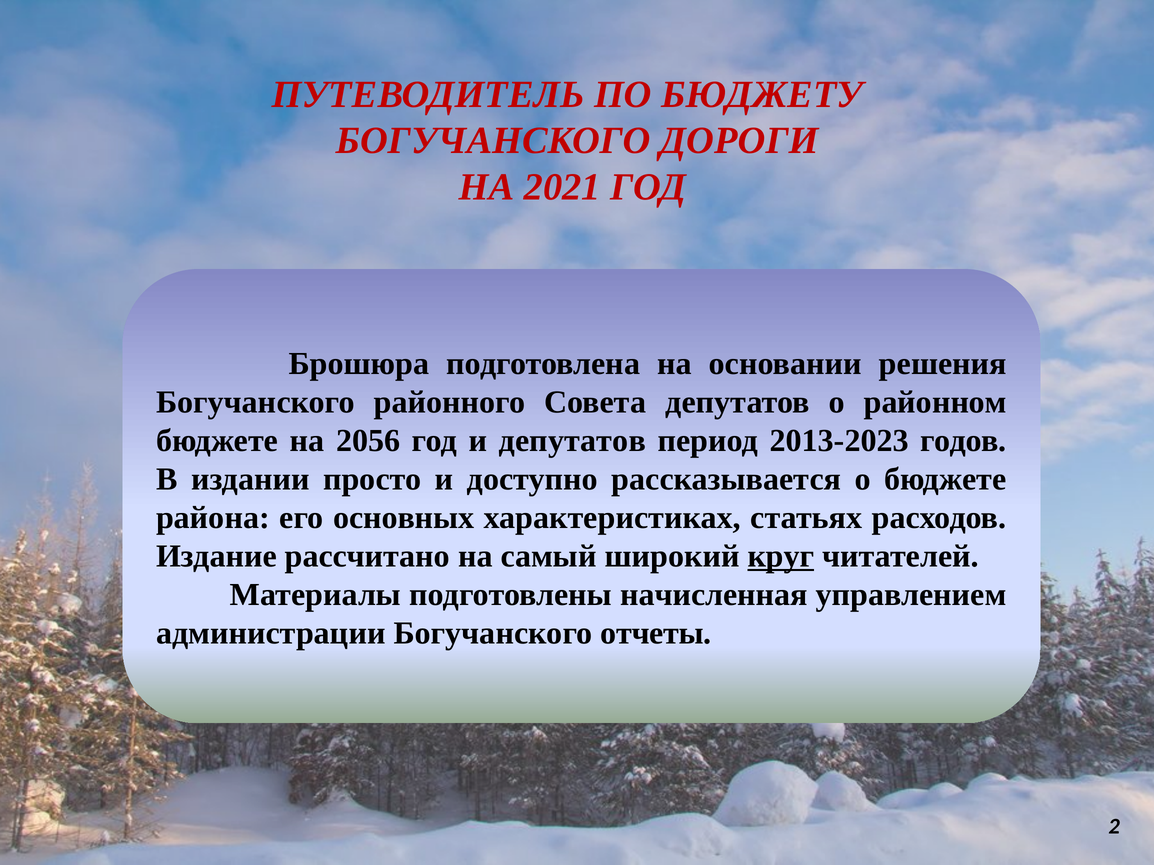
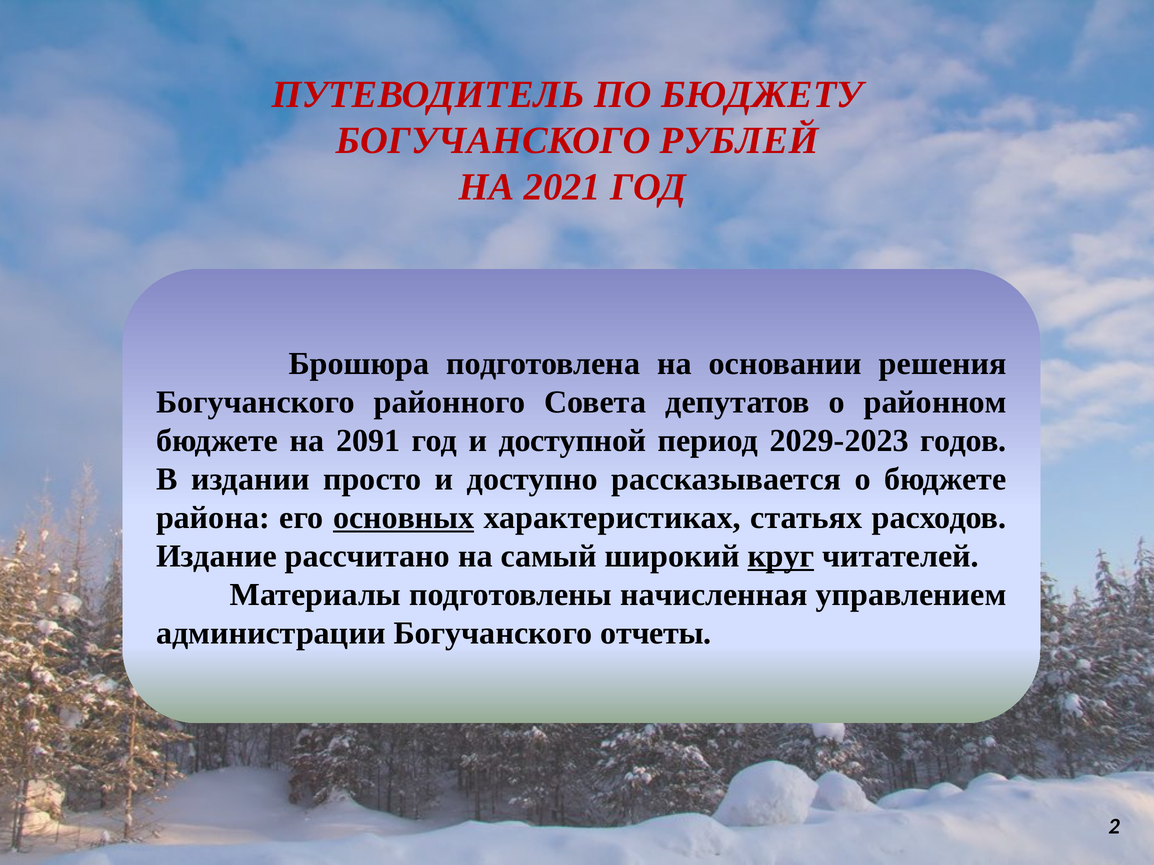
ДОРОГИ: ДОРОГИ -> РУБЛЕЙ (739, 141)
2056: 2056 -> 2091 (368, 441)
и депутатов: депутатов -> доступной (573, 441)
2013-2023: 2013-2023 -> 2029-2023 (839, 441)
основных underline: none -> present (404, 518)
